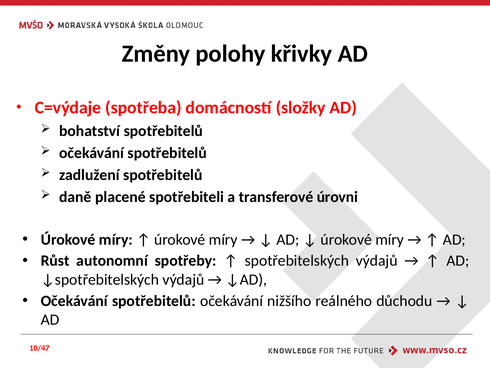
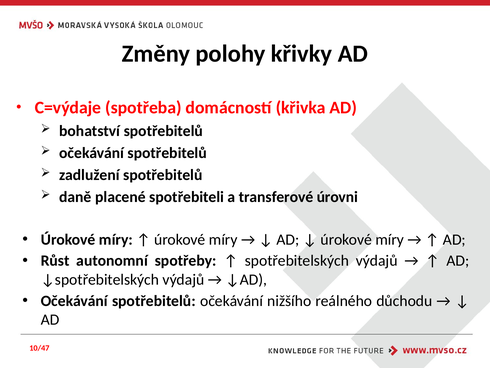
složky: složky -> křivka (301, 108)
